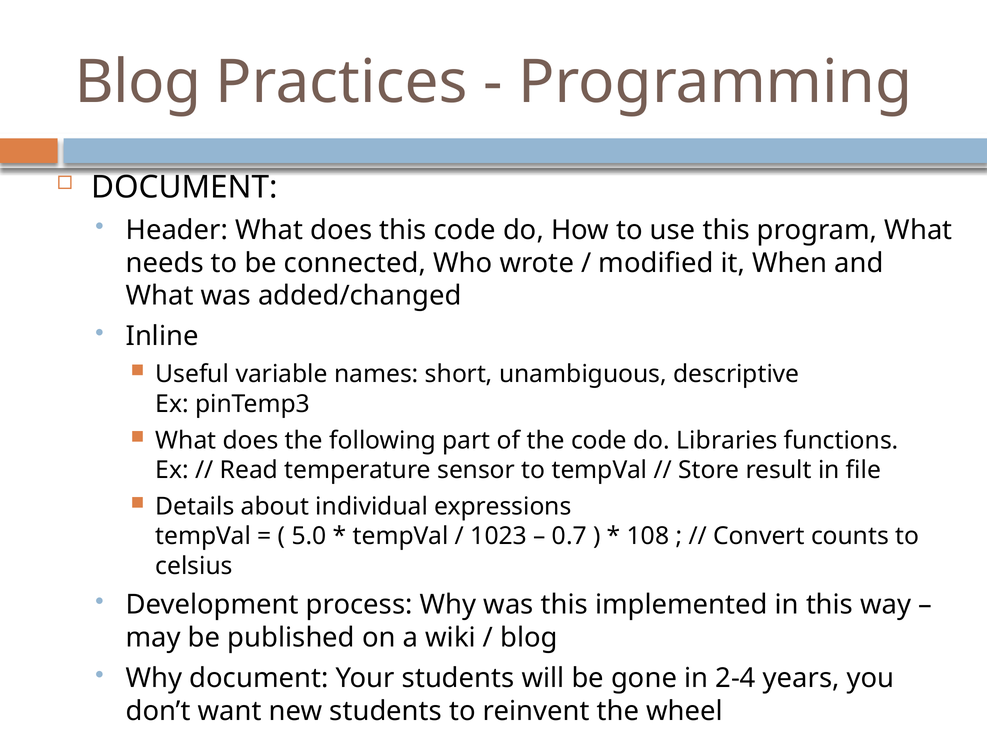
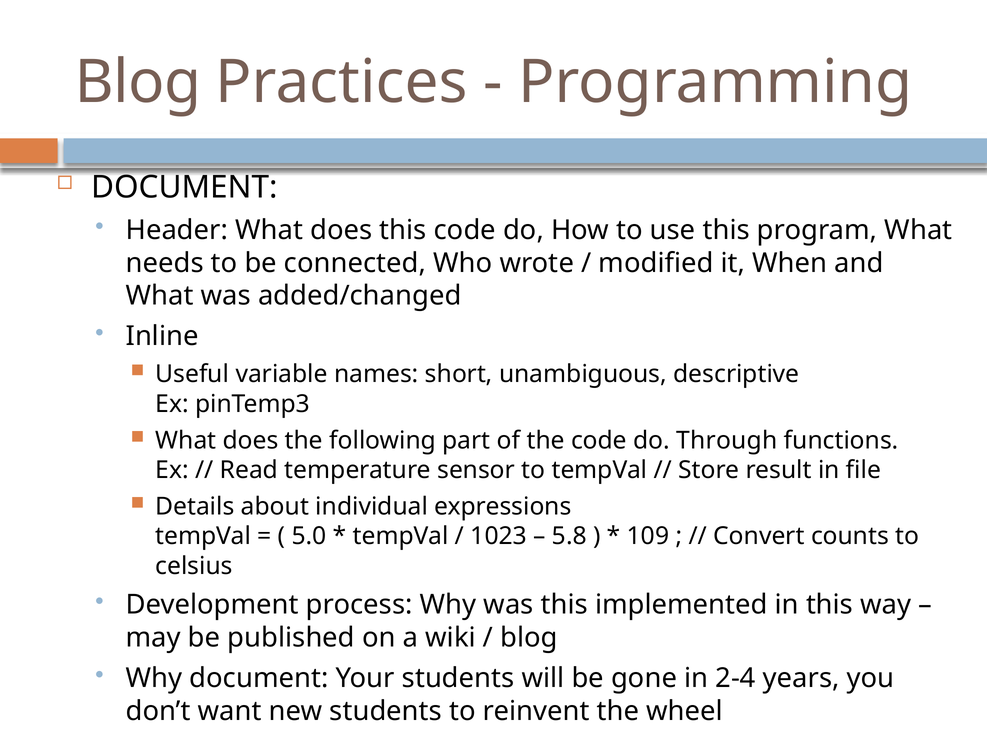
Libraries: Libraries -> Through (727, 440)
0.7: 0.7 -> 5.8 (569, 536)
108: 108 -> 109 (648, 536)
